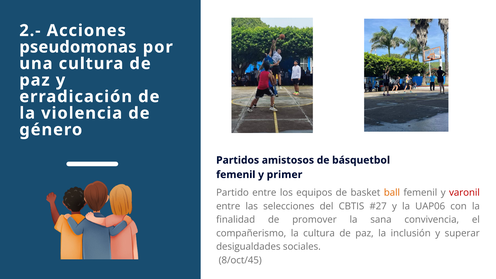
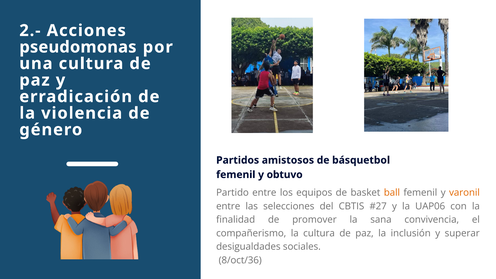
primer: primer -> obtuvo (285, 175)
varonil colour: red -> orange (464, 193)
8/oct/45: 8/oct/45 -> 8/oct/36 (240, 260)
